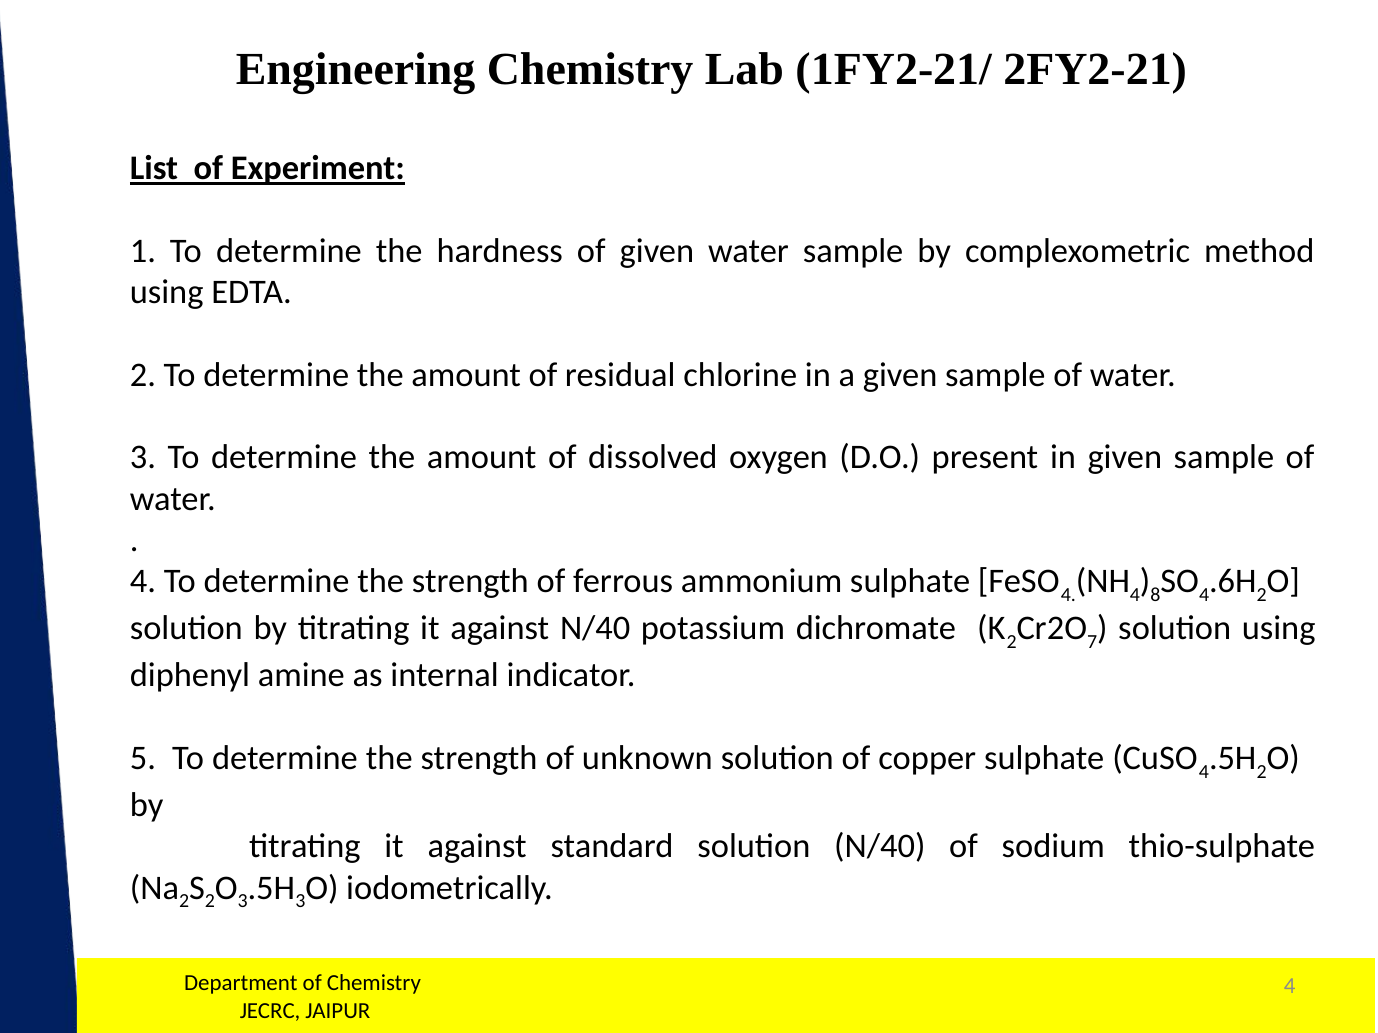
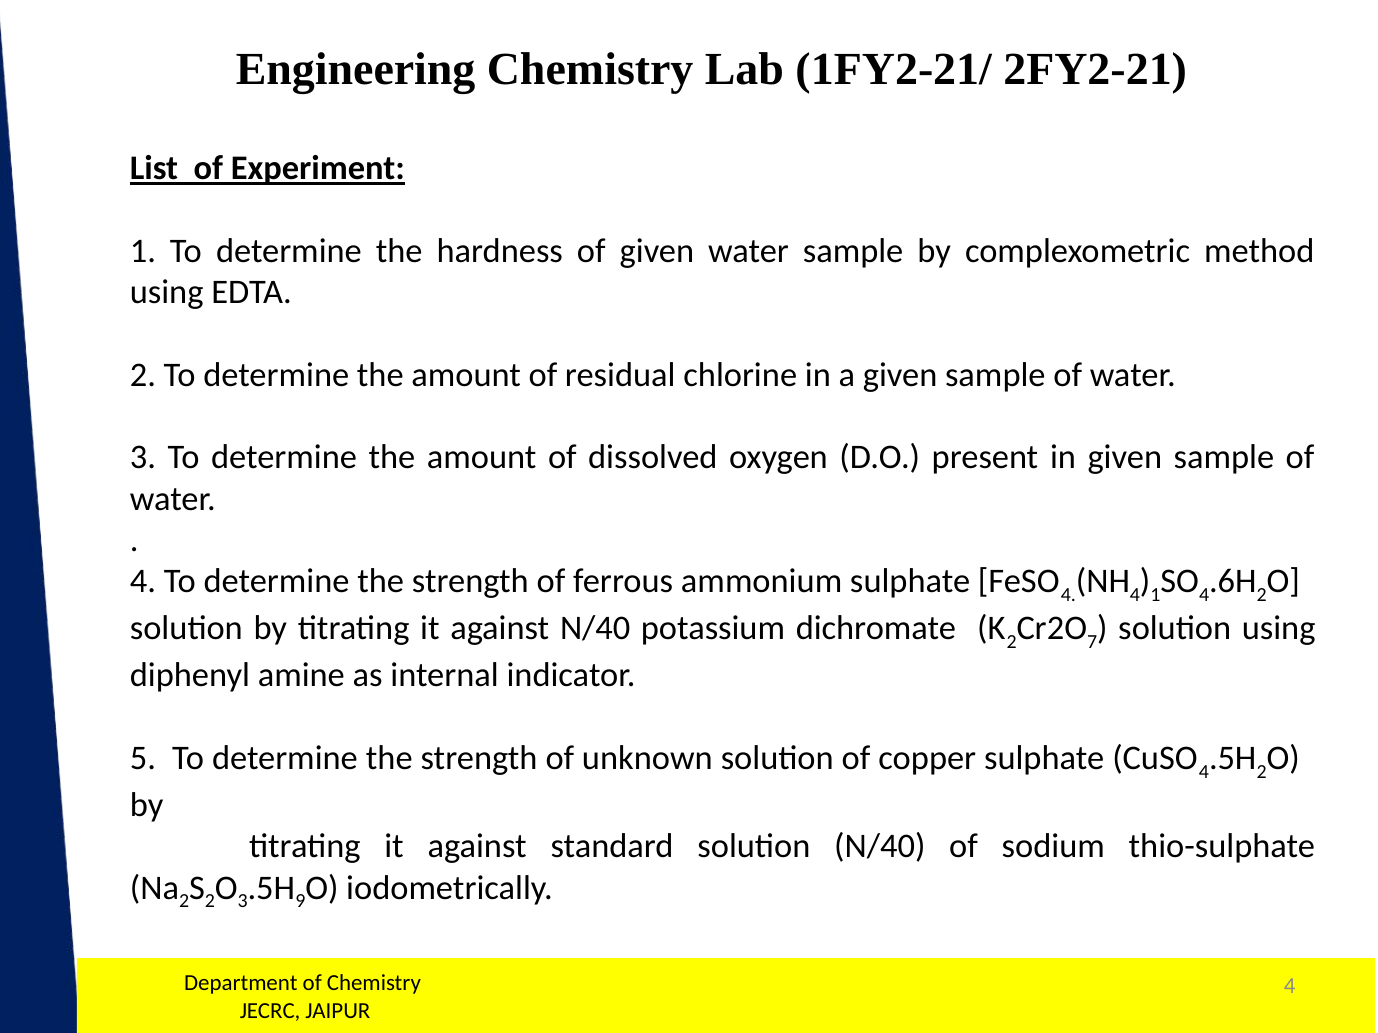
8: 8 -> 1 (1155, 595)
3: 3 -> 9 (300, 902)
